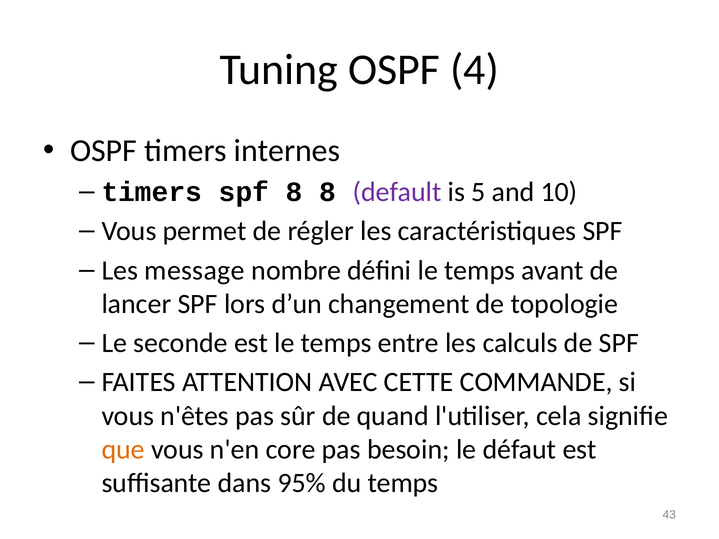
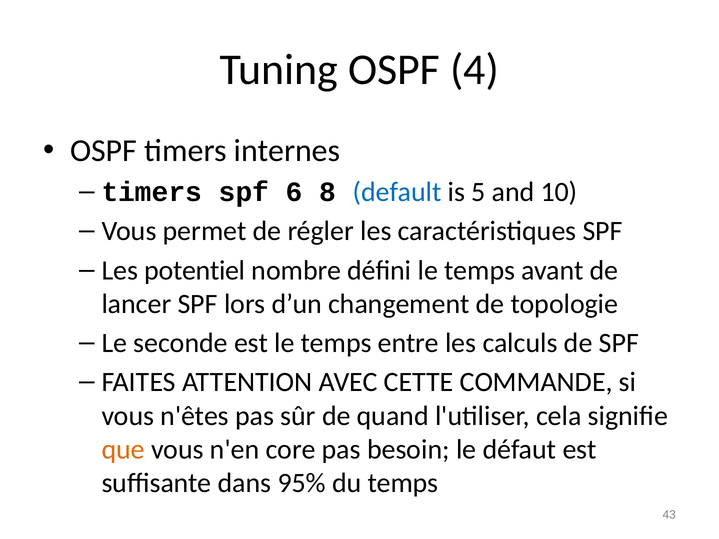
spf 8: 8 -> 6 (294, 192)
default colour: purple -> blue (397, 192)
message: message -> potentiel (195, 270)
